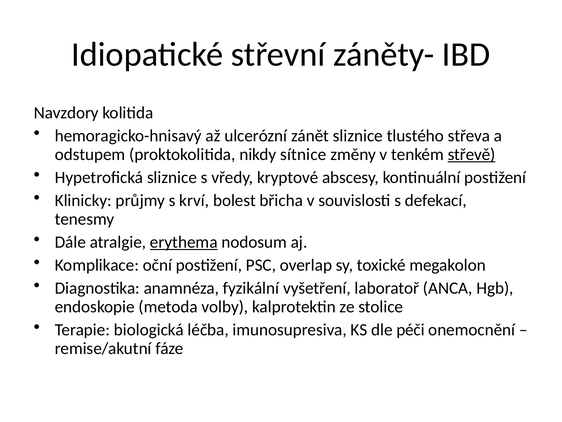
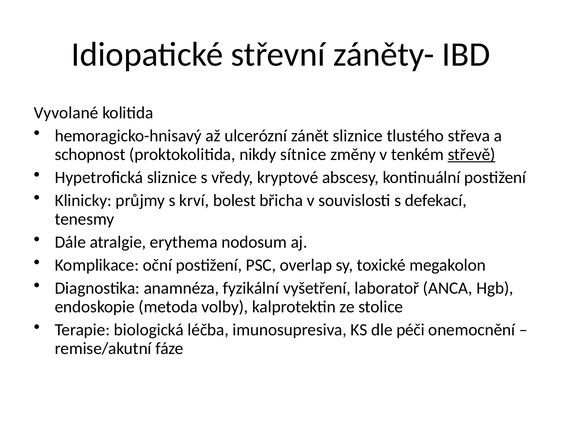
Navzdory: Navzdory -> Vyvolané (66, 113)
odstupem: odstupem -> schopnost (90, 154)
erythema underline: present -> none (184, 242)
